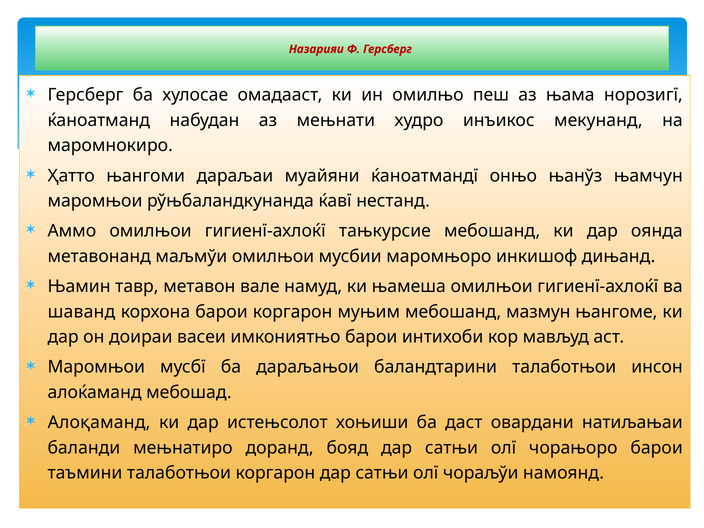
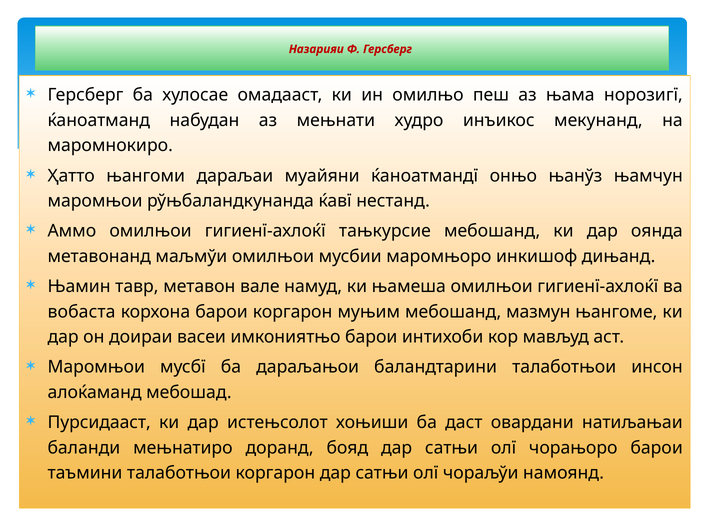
шаванд: шаванд -> вобаста (82, 312)
Алоқаманд: Алоқаманд -> Пурсидааст (99, 422)
